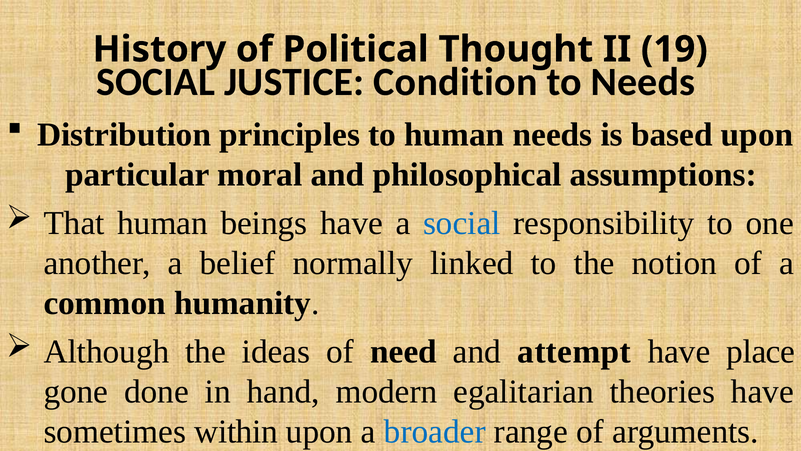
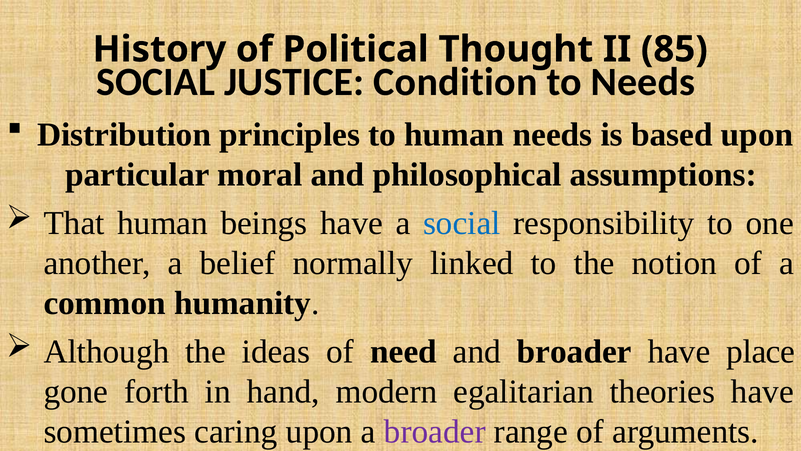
19: 19 -> 85 (674, 49)
and attempt: attempt -> broader (574, 351)
done: done -> forth (157, 391)
within: within -> caring (236, 431)
broader colour: blue -> purple (435, 431)
